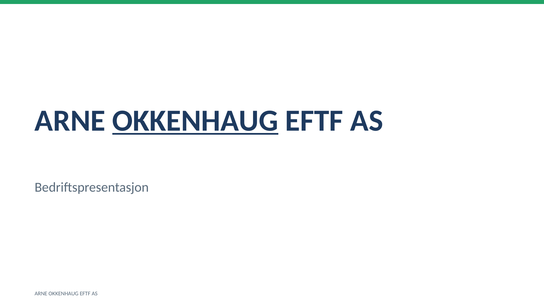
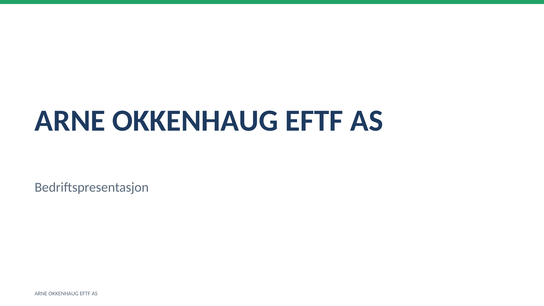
OKKENHAUG underline: present -> none (195, 121)
